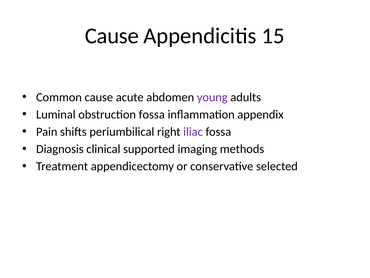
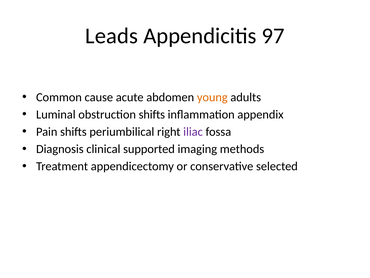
Cause: Cause -> Leads (112, 36)
15: 15 -> 97 (273, 36)
young colour: purple -> orange (212, 97)
obstruction fossa: fossa -> shifts (152, 114)
